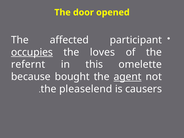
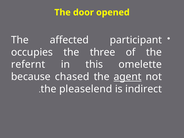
occupies underline: present -> none (32, 52)
loves: loves -> three (103, 52)
bought: bought -> chased (72, 77)
causers: causers -> indirect (144, 89)
